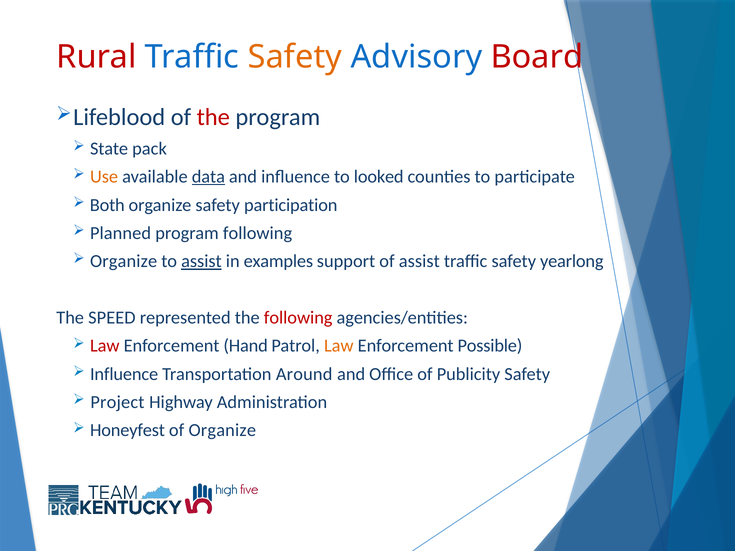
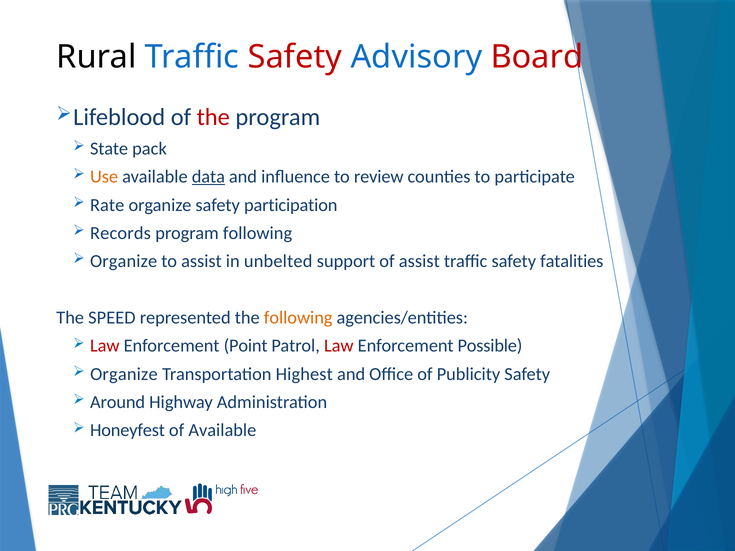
Rural colour: red -> black (96, 57)
Safety colour: orange -> red (295, 57)
looked: looked -> review (379, 177)
Both: Both -> Rate (107, 205)
Planned: Planned -> Records (120, 233)
assist underline: present -> none (201, 261)
examples: examples -> unbelted (278, 261)
yearlong: yearlong -> fatalities (572, 261)
following colour: red -> orange (298, 318)
Hand: Hand -> Point (246, 346)
Law colour: orange -> red (339, 346)
Influence: Influence -> Organize (124, 374)
Around: Around -> Highest (304, 374)
Project: Project -> Around (118, 402)
of Organize: Organize -> Available (222, 431)
